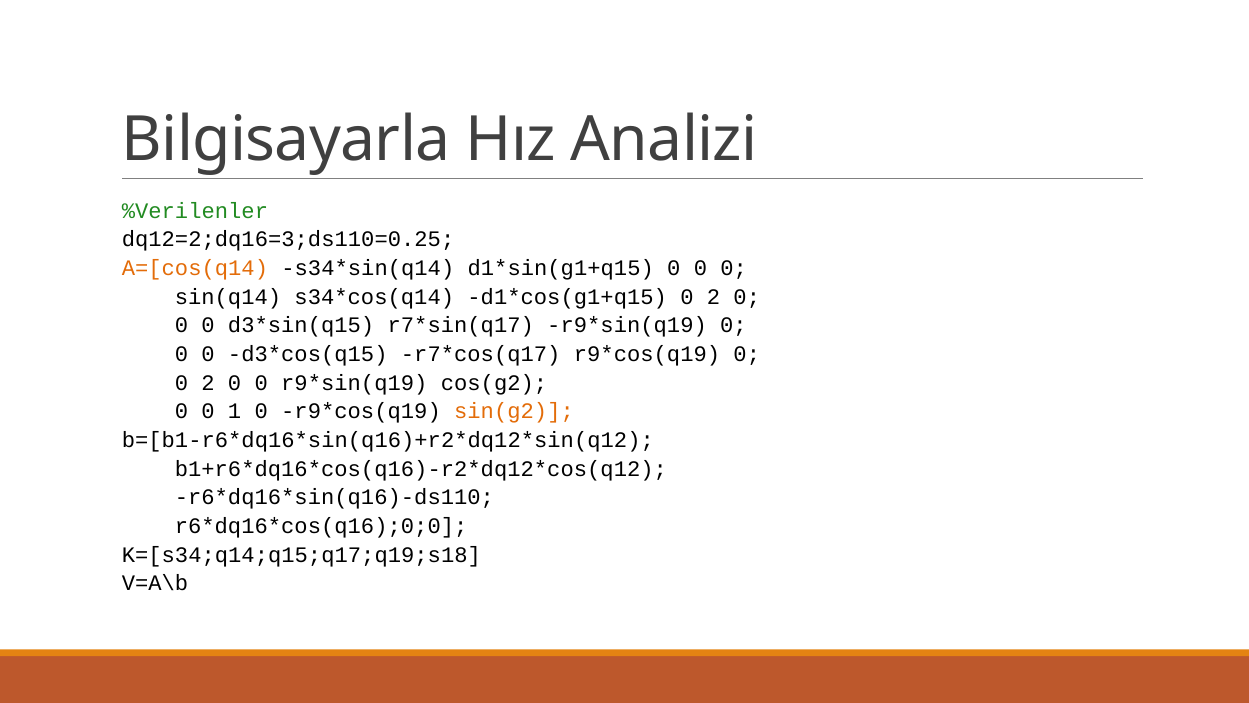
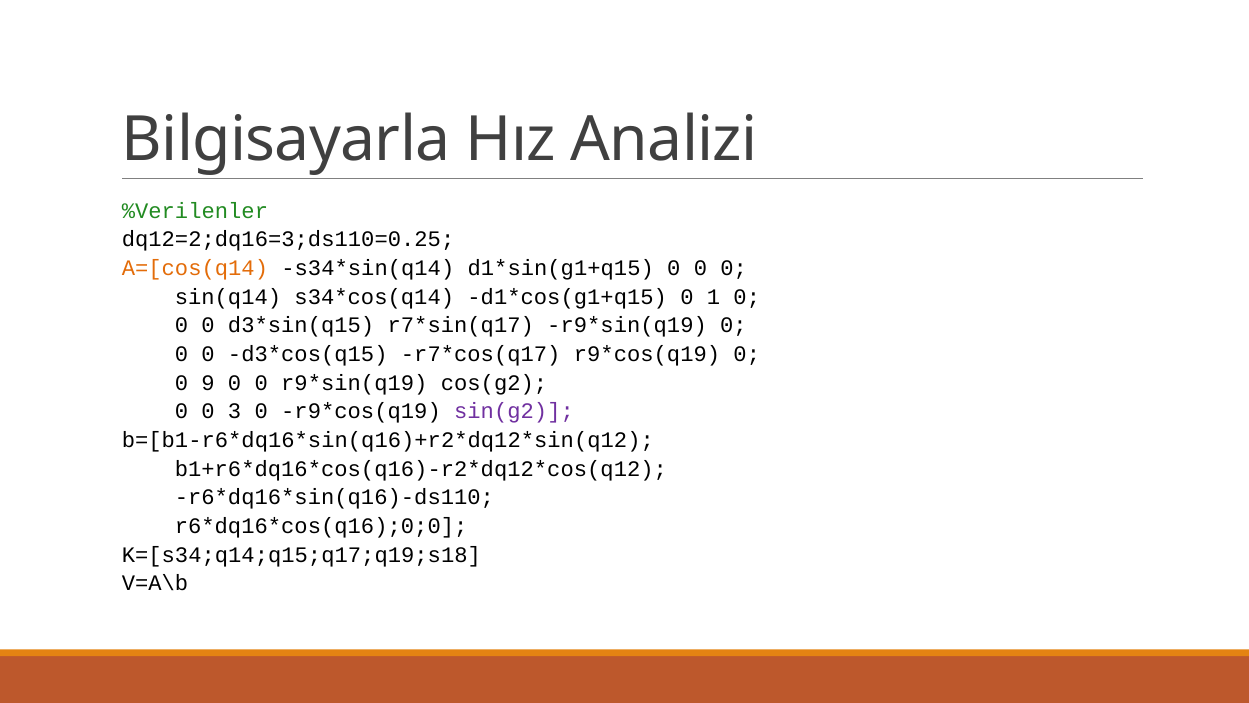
2: 2 -> 1 (714, 297)
2: 2 -> 9 (208, 383)
1: 1 -> 3 (235, 411)
sin(g2 colour: orange -> purple (514, 411)
